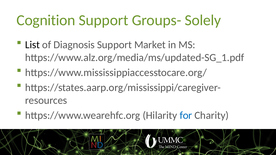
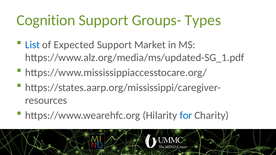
Solely: Solely -> Types (203, 20)
List colour: black -> blue (32, 45)
Diagnosis: Diagnosis -> Expected (74, 45)
